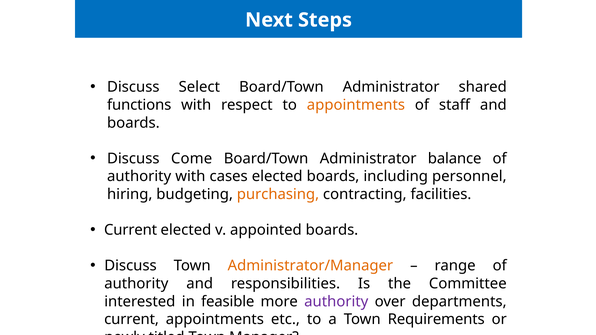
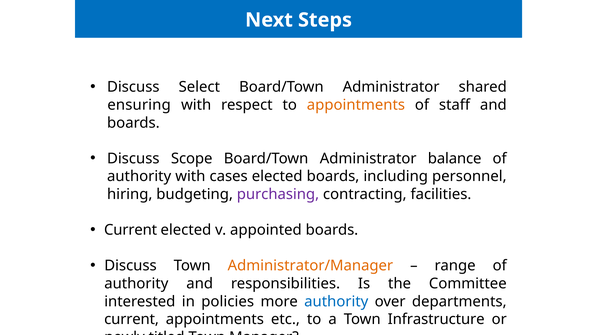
functions: functions -> ensuring (139, 105)
Come: Come -> Scope (192, 159)
purchasing colour: orange -> purple (278, 194)
feasible: feasible -> policies (228, 302)
authority colour: purple -> blue (336, 302)
Requirements: Requirements -> Infrastructure (436, 320)
